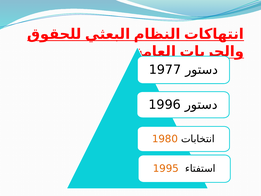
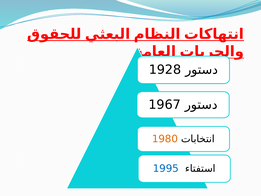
1977: 1977 -> 1928 (165, 70)
1996: 1996 -> 1967 (165, 105)
1995 colour: orange -> blue (166, 168)
